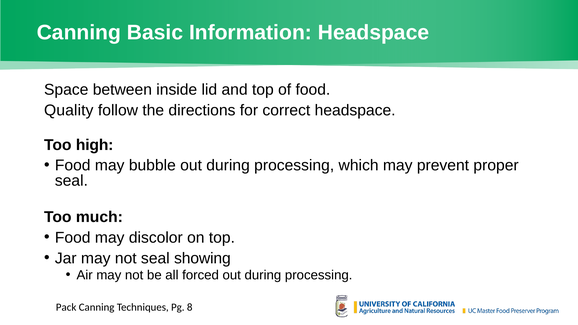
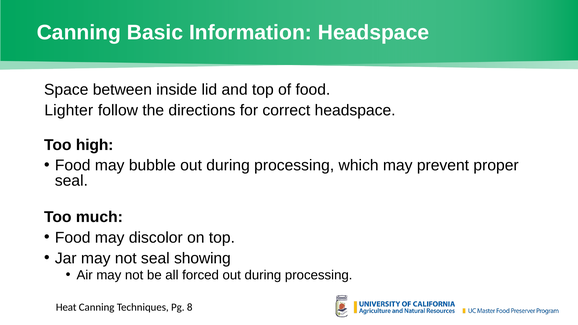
Quality: Quality -> Lighter (69, 110)
Pack: Pack -> Heat (66, 307)
